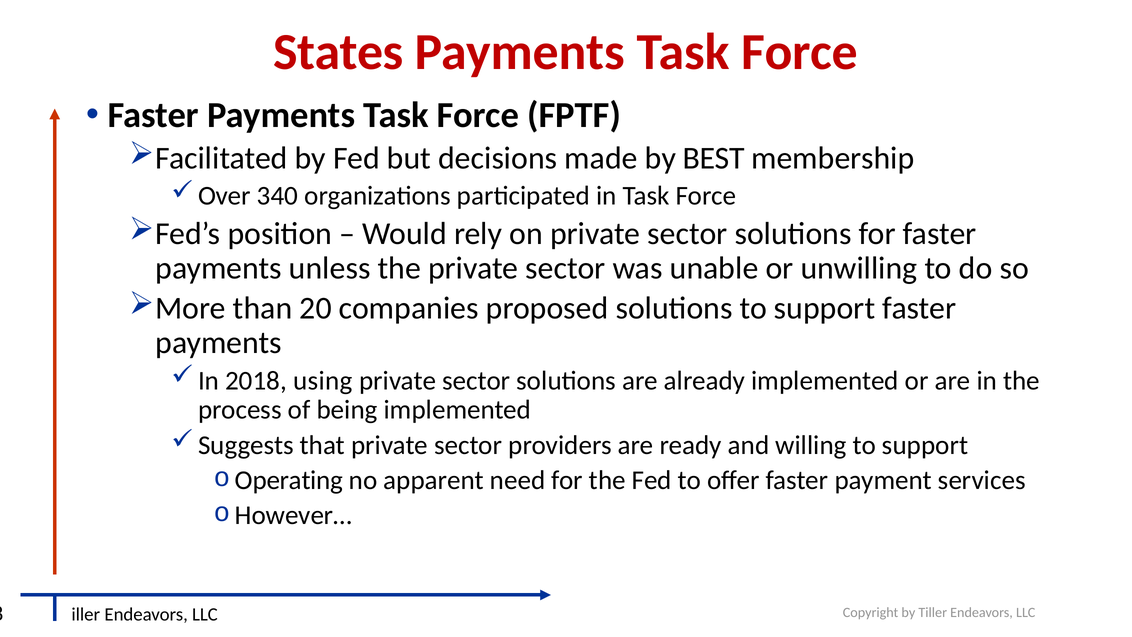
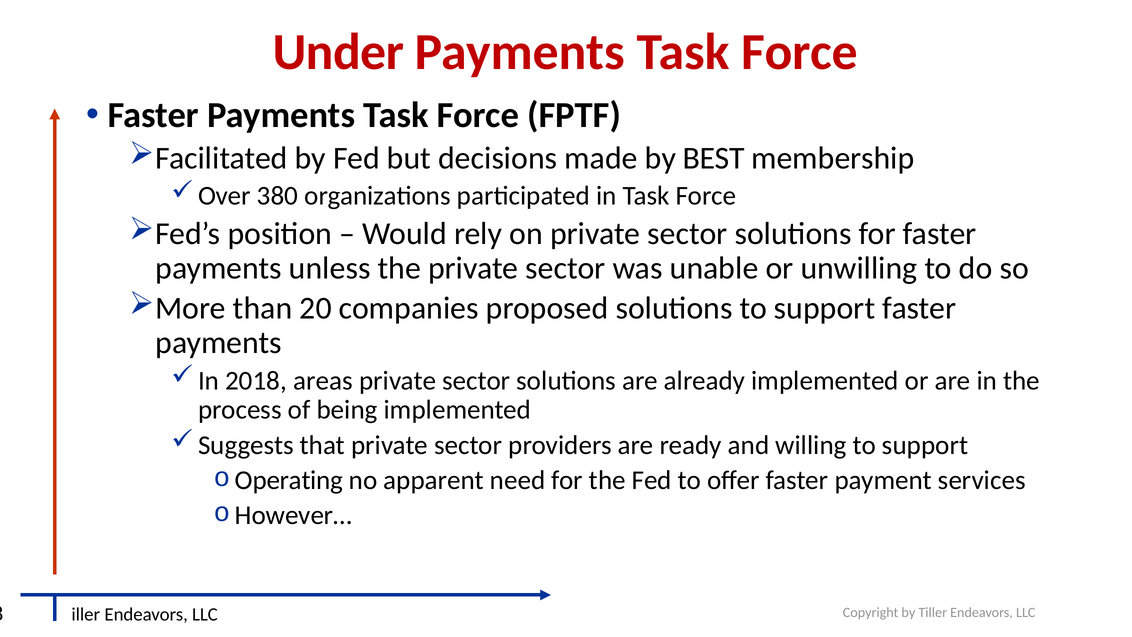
States: States -> Under (338, 52)
340: 340 -> 380 (278, 196)
using: using -> areas (323, 380)
